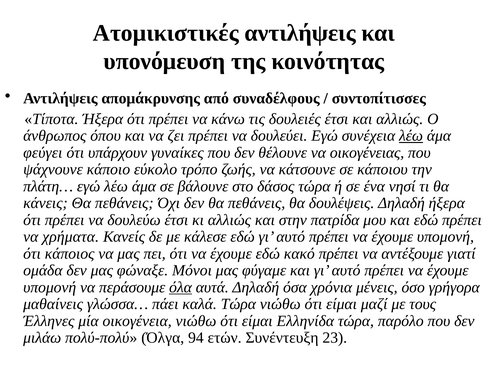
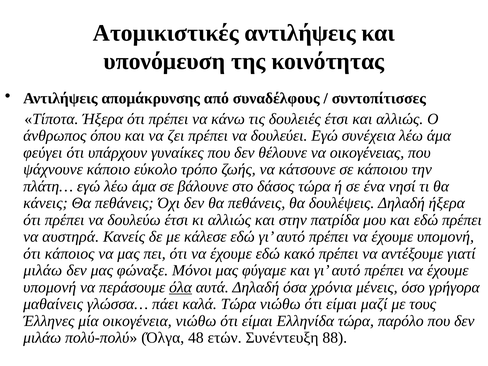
λέω underline: present -> none (411, 136)
χρήματα: χρήματα -> αυστηρά (71, 237)
ομάδα: ομάδα -> μιλάω (43, 270)
94: 94 -> 48 (196, 338)
23: 23 -> 88 (335, 338)
